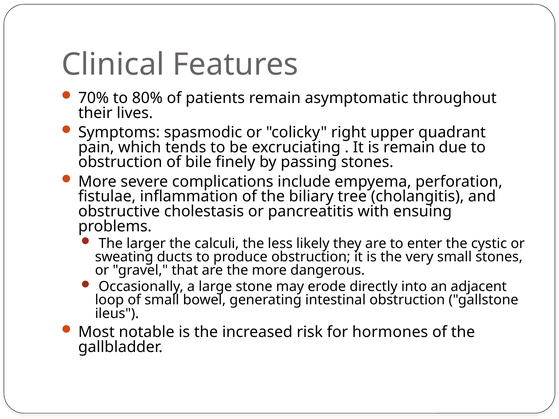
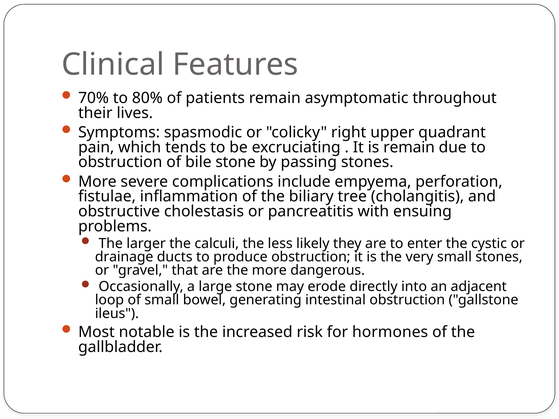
bile finely: finely -> stone (236, 162)
sweating: sweating -> drainage (124, 257)
